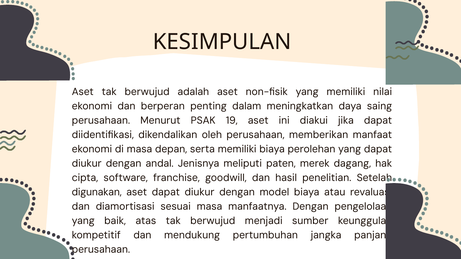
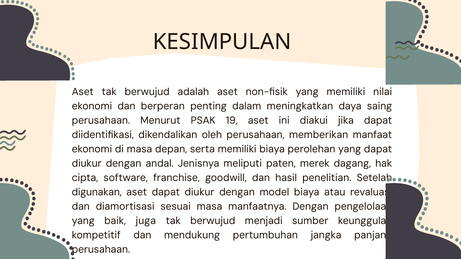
atas: atas -> juga (146, 221)
